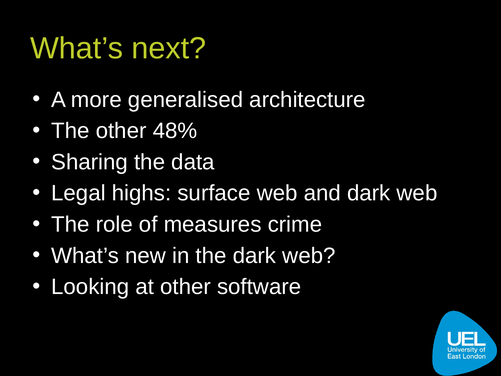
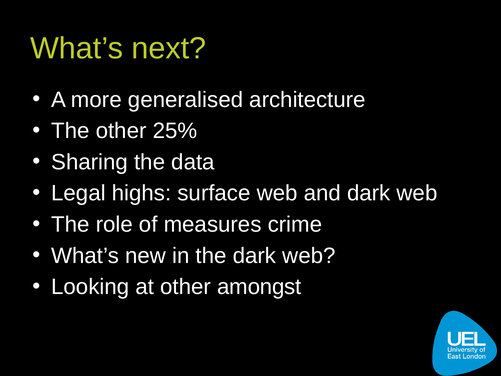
48%: 48% -> 25% (175, 131)
software: software -> amongst (259, 287)
